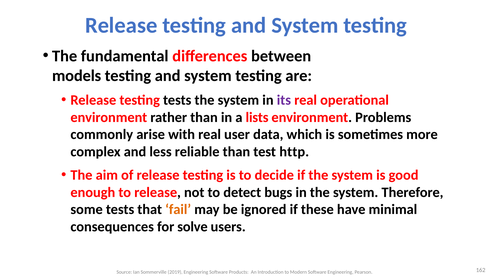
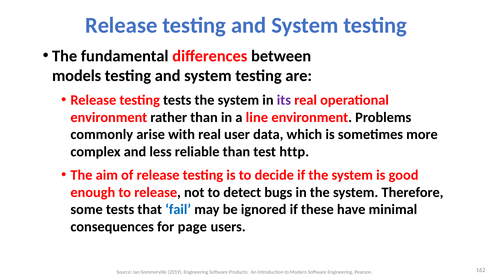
lists: lists -> line (257, 117)
fail colour: orange -> blue (178, 209)
solve: solve -> page (192, 226)
